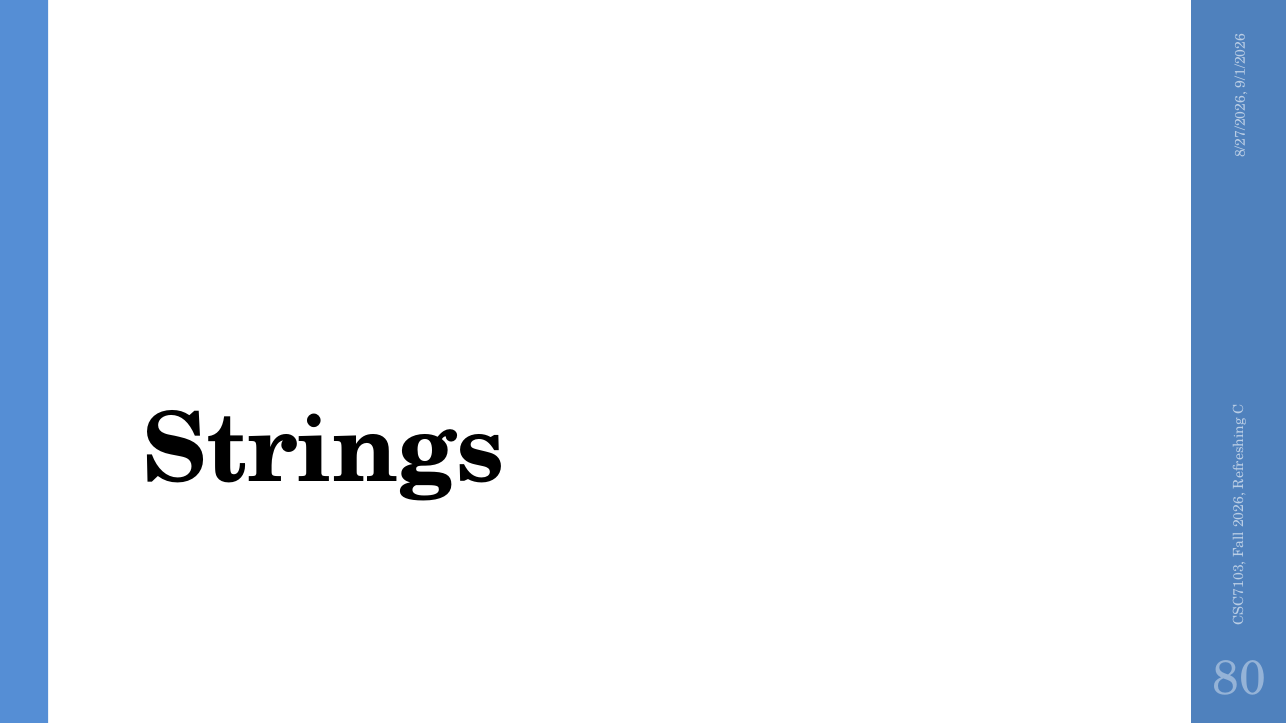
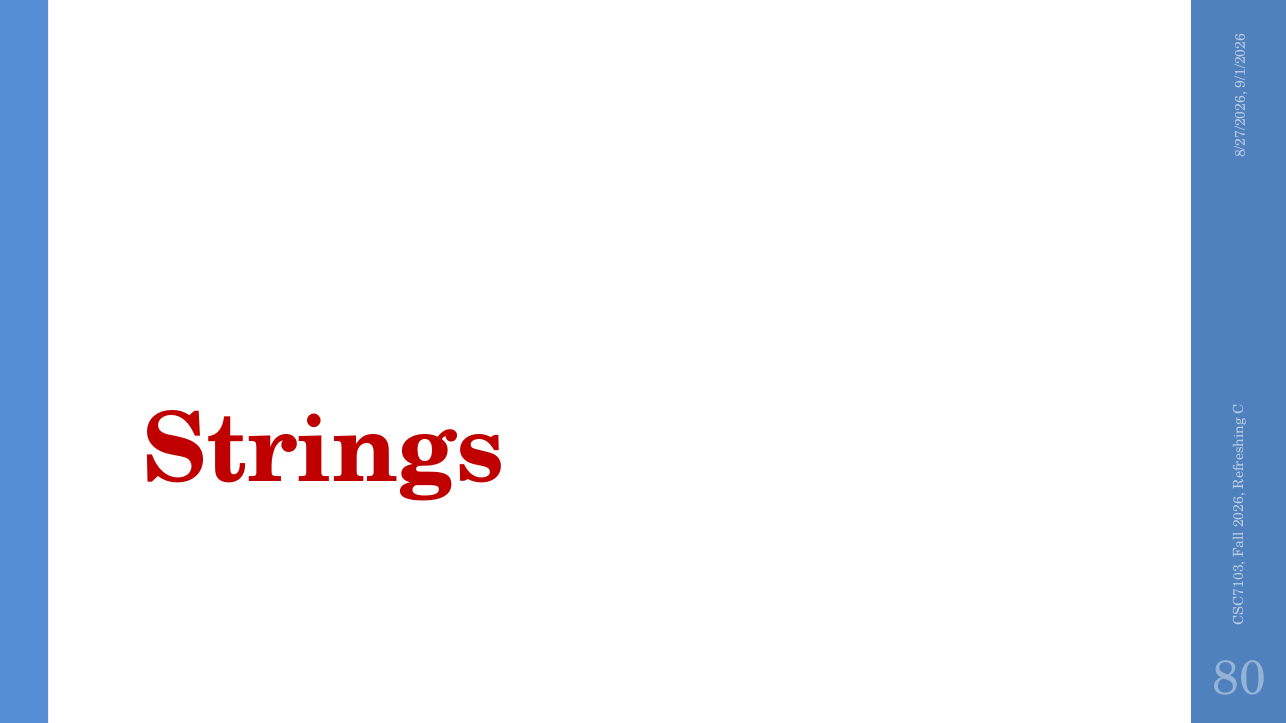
Strings colour: black -> red (324, 450)
